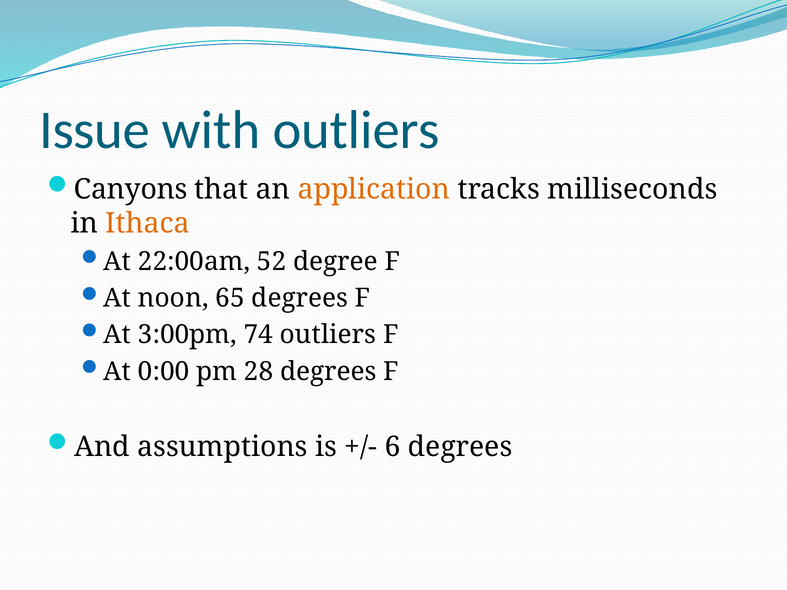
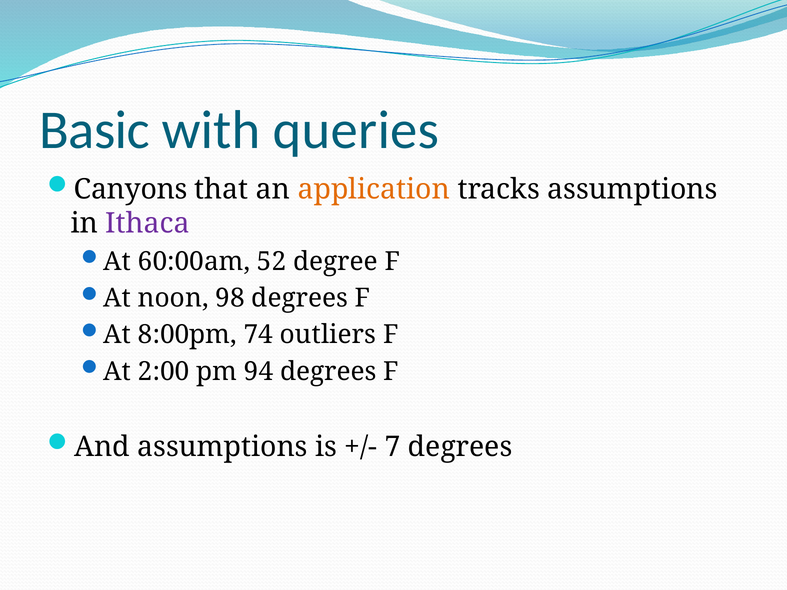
Issue: Issue -> Basic (95, 130)
with outliers: outliers -> queries (356, 130)
tracks milliseconds: milliseconds -> assumptions (632, 190)
Ithaca colour: orange -> purple (148, 224)
22:00am: 22:00am -> 60:00am (194, 261)
65: 65 -> 98 (230, 298)
3:00pm: 3:00pm -> 8:00pm (187, 335)
0:00: 0:00 -> 2:00 (164, 372)
28: 28 -> 94 (259, 372)
6: 6 -> 7 (393, 447)
